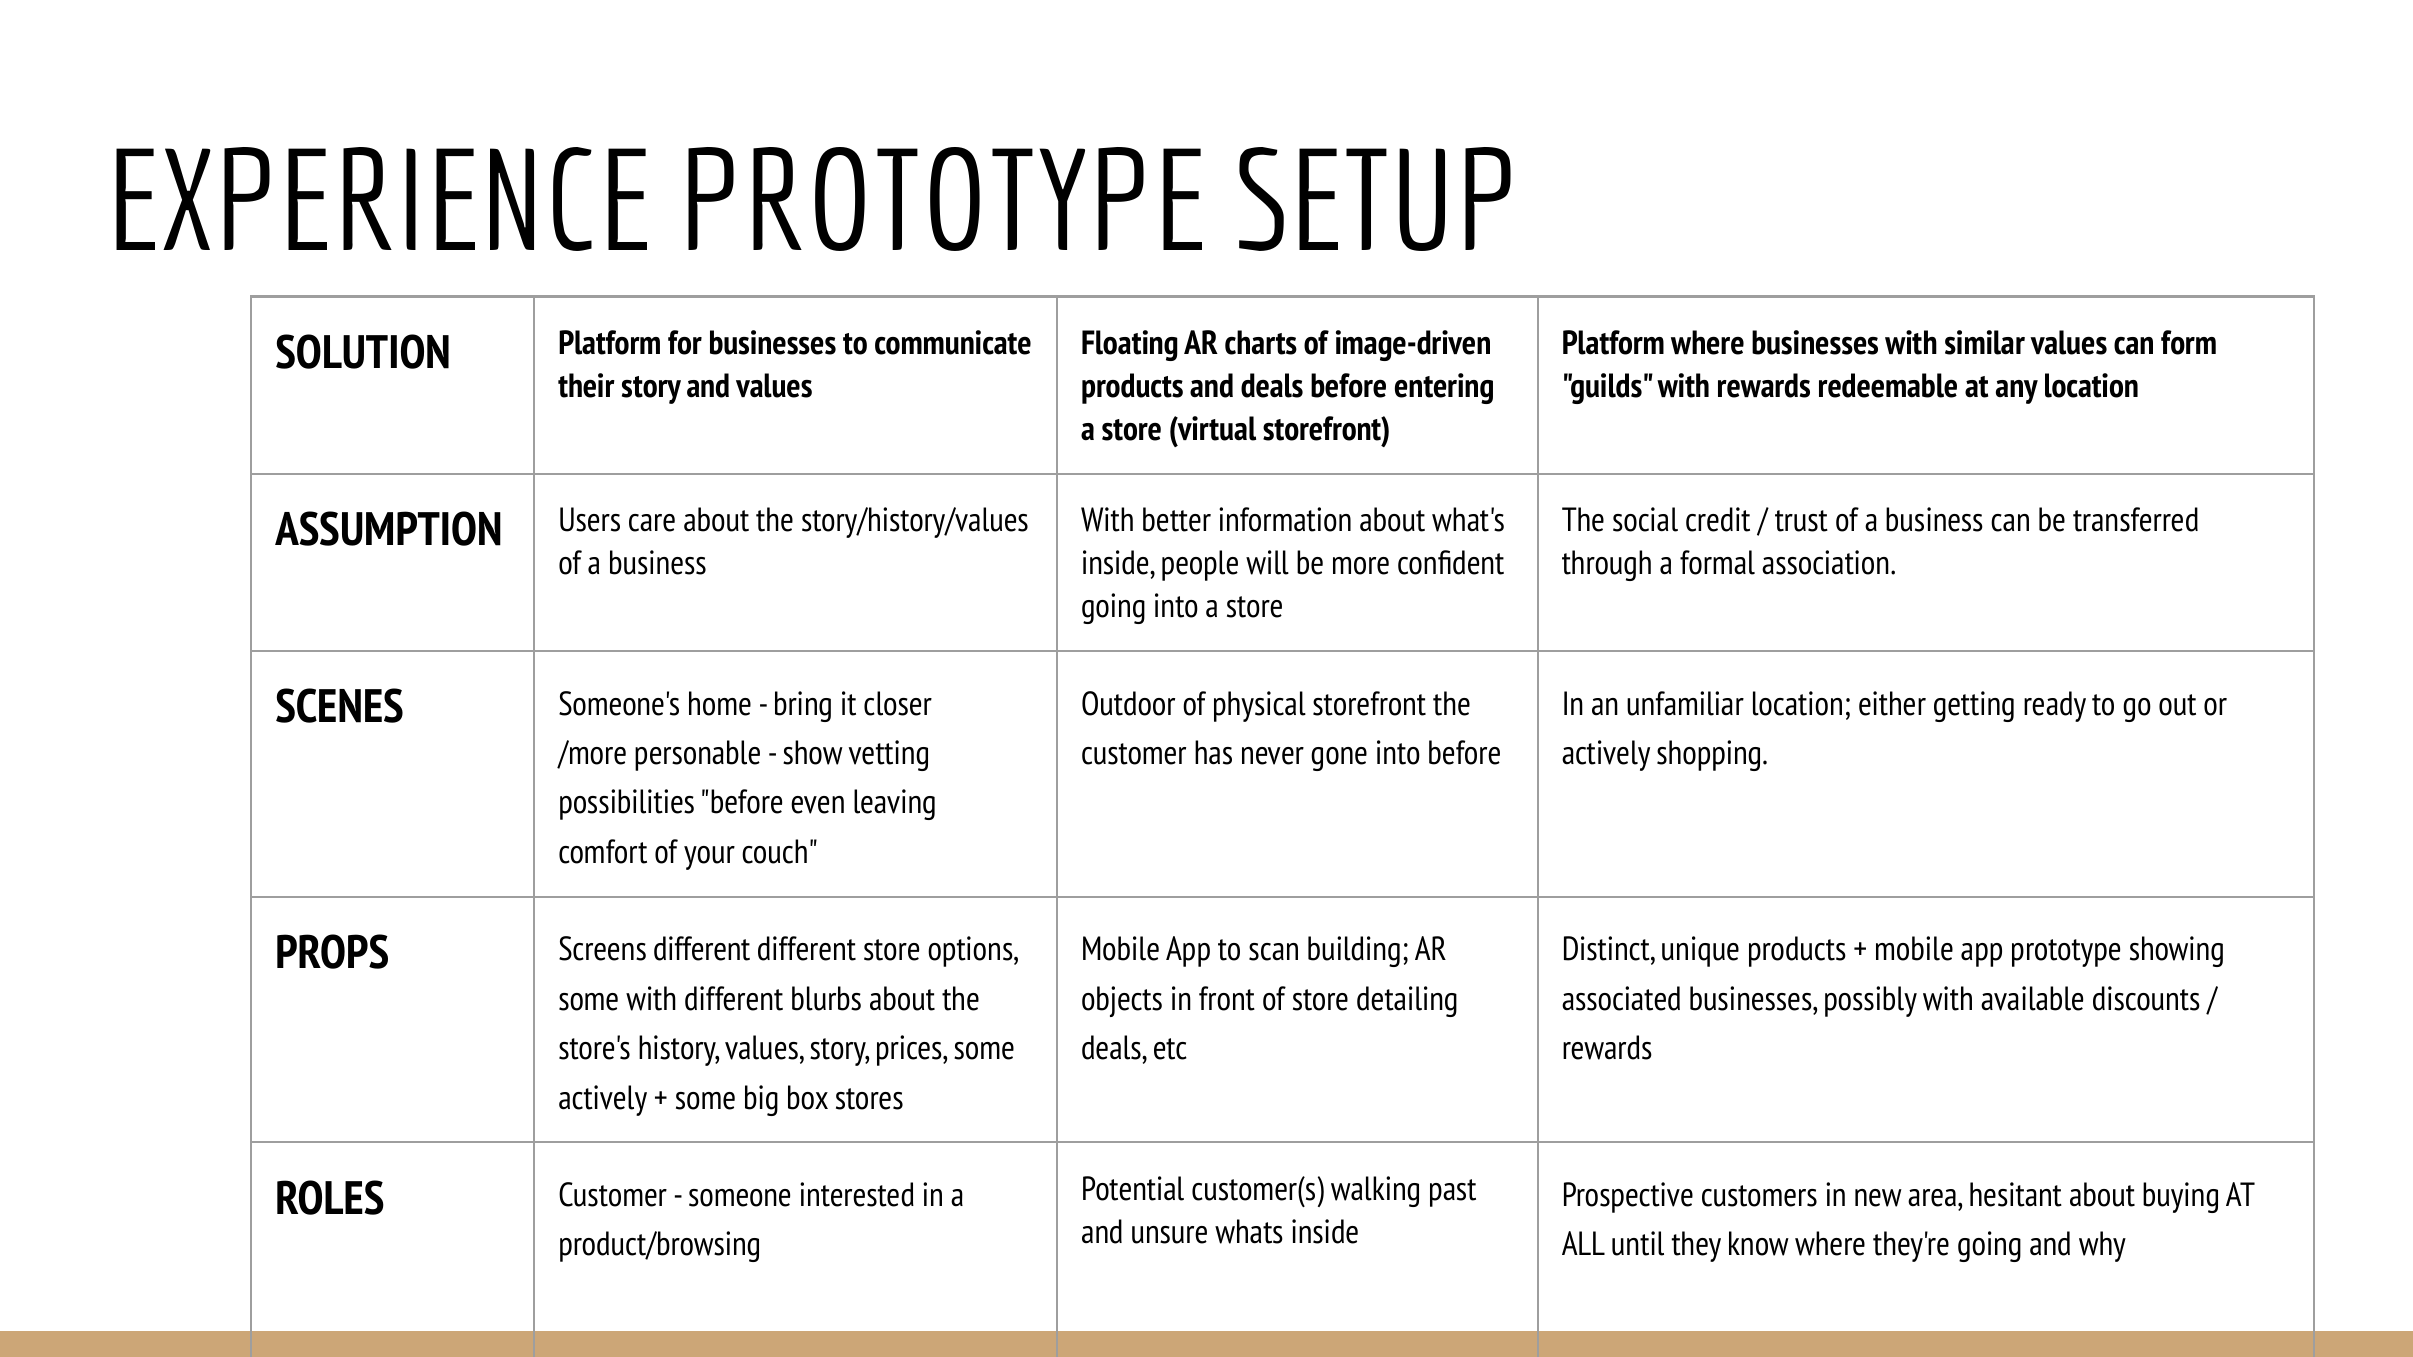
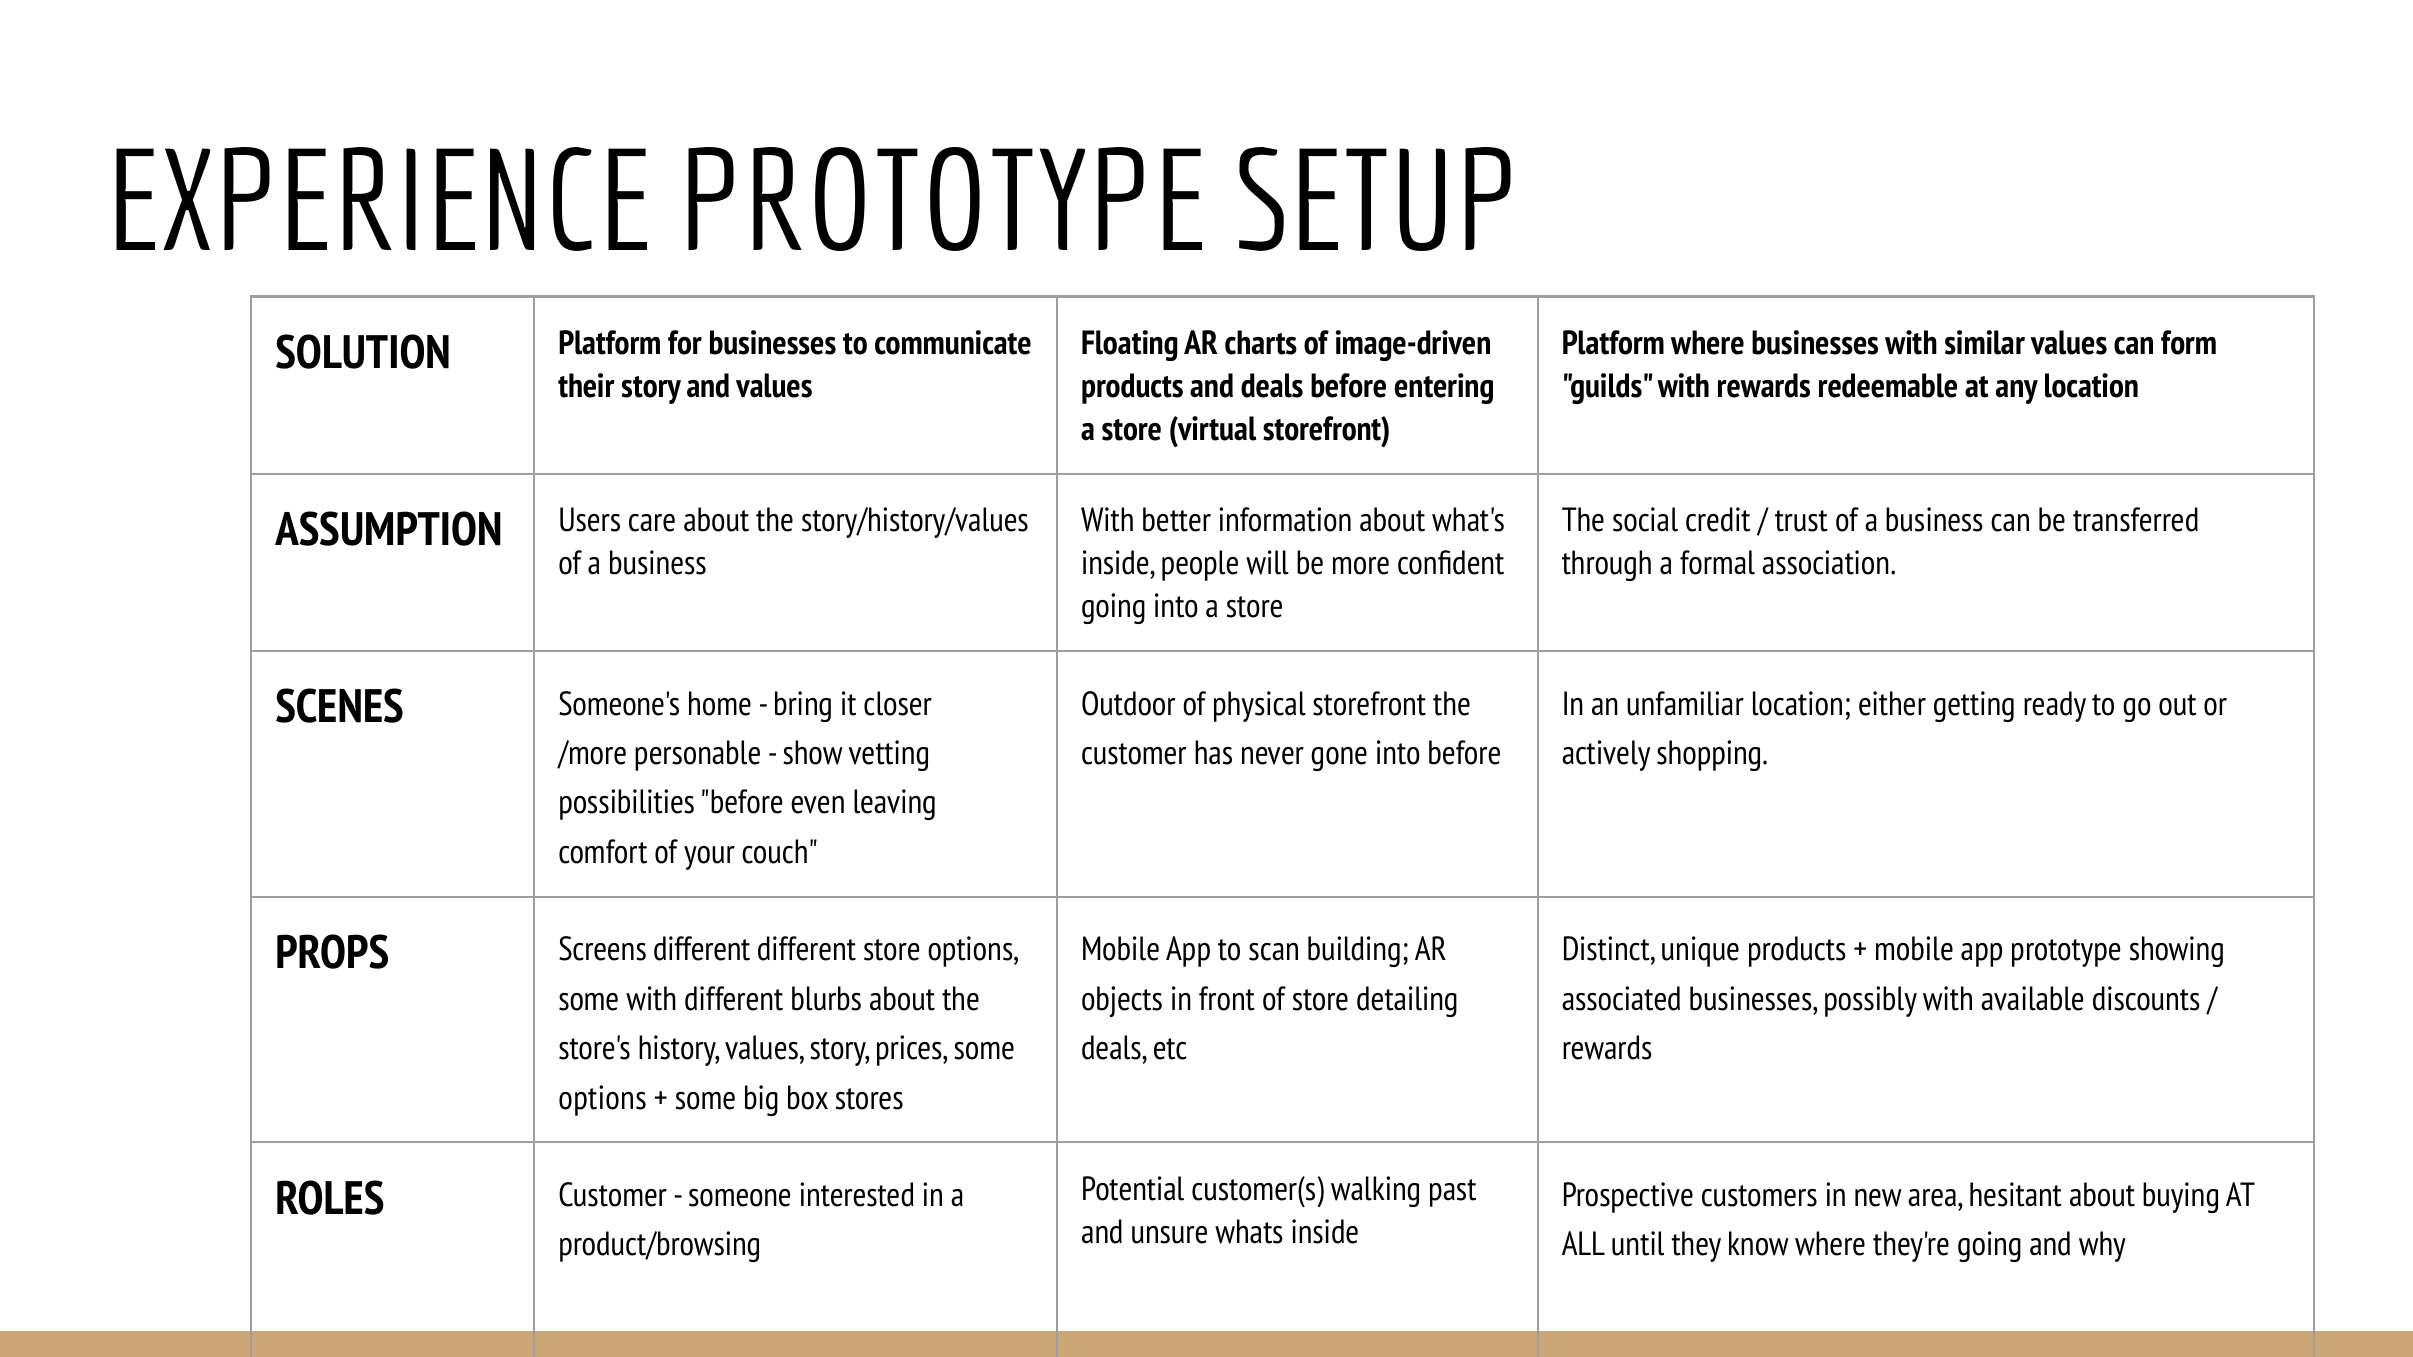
actively: actively -> options (603, 1098)
